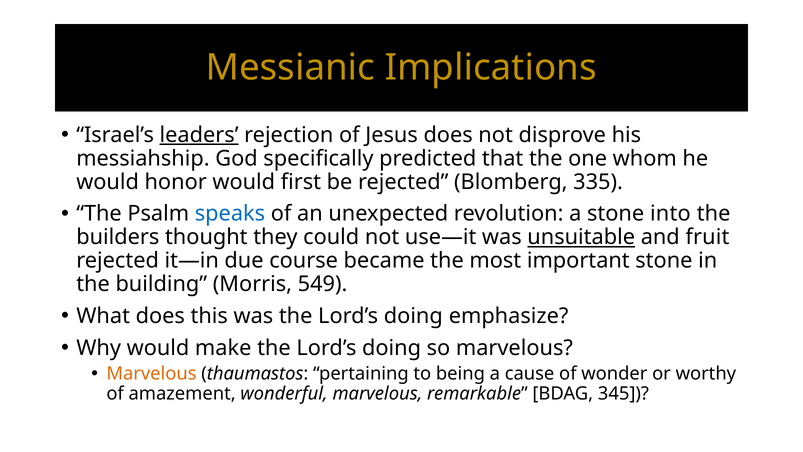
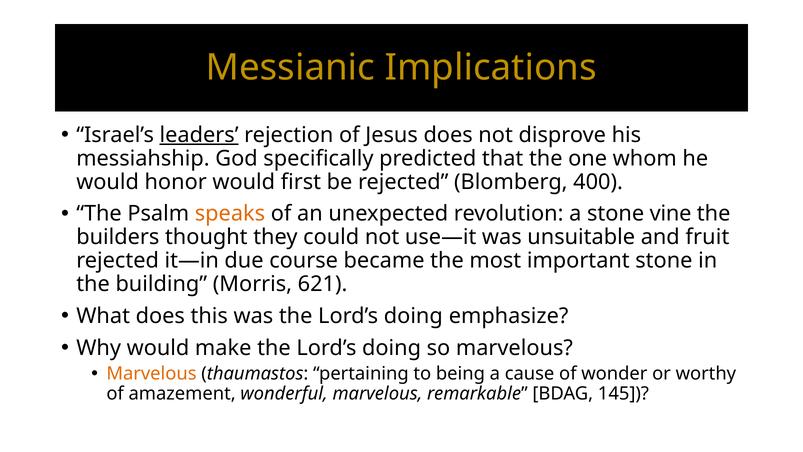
335: 335 -> 400 (598, 182)
speaks colour: blue -> orange (230, 214)
into: into -> vine (671, 214)
unsuitable underline: present -> none (581, 237)
549: 549 -> 621 (323, 284)
345: 345 -> 145 (623, 393)
